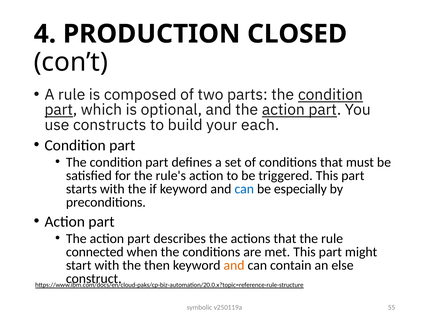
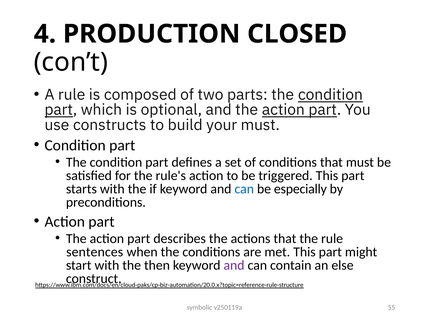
your each: each -> must (260, 125)
connected: connected -> sentences (95, 252)
and colour: orange -> purple (234, 265)
